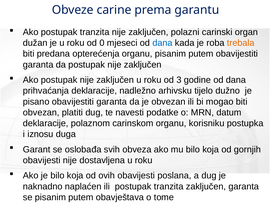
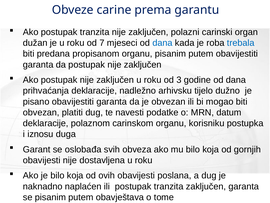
0: 0 -> 7 (102, 43)
trebala colour: orange -> blue (241, 43)
opterećenja: opterećenja -> propisanom (96, 54)
